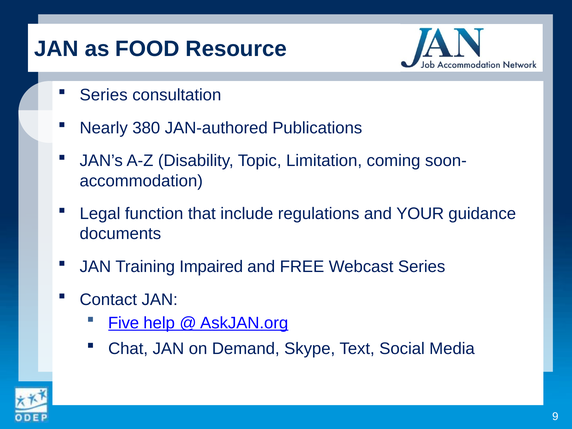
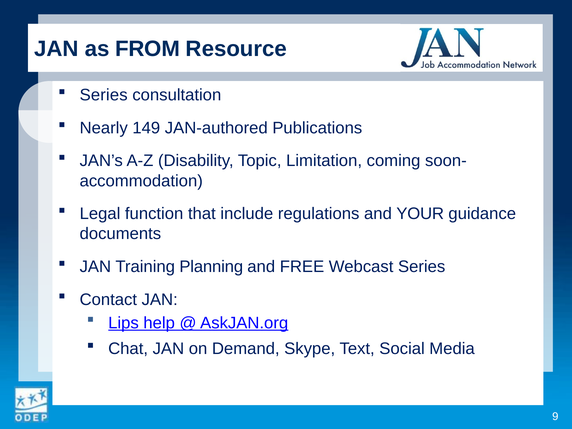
FOOD: FOOD -> FROM (148, 49)
380: 380 -> 149 (146, 128)
Impaired: Impaired -> Planning (211, 267)
Five: Five -> Lips (123, 323)
